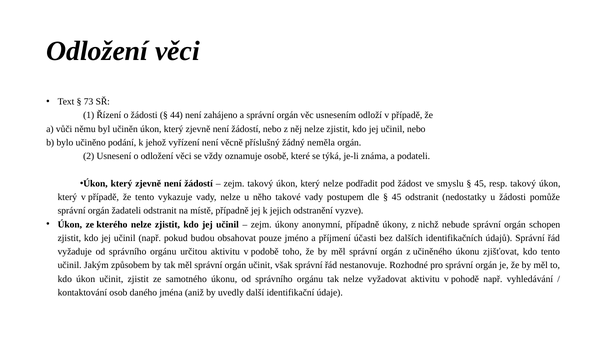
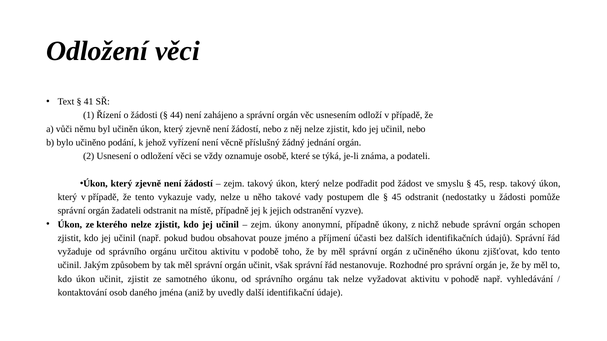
73: 73 -> 41 (89, 102)
neměla: neměla -> jednání (321, 143)
